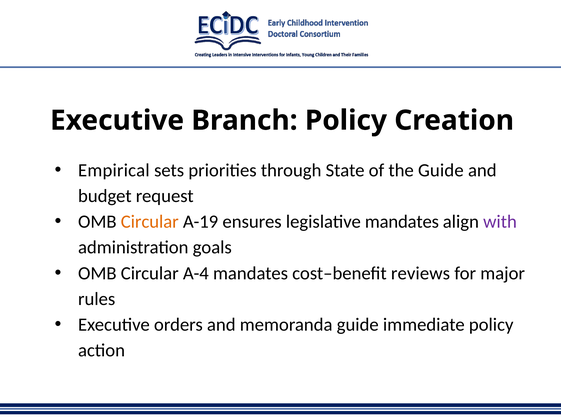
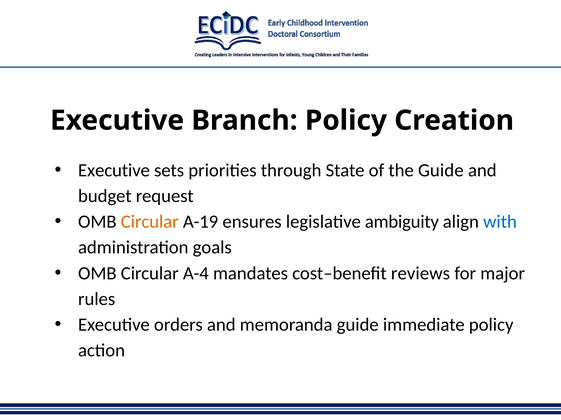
Empirical: Empirical -> Executive (114, 171)
legislative mandates: mandates -> ambiguity (402, 222)
with colour: purple -> blue (500, 222)
